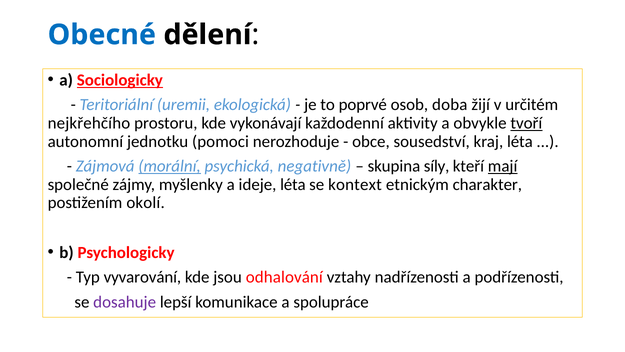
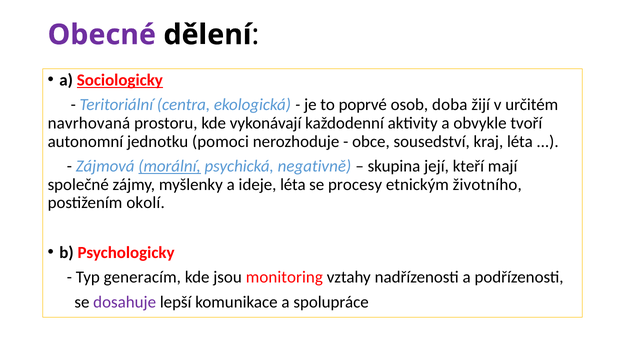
Obecné colour: blue -> purple (102, 35)
uremii: uremii -> centra (184, 105)
nejkřehčího: nejkřehčího -> navrhovaná (89, 123)
tvoří underline: present -> none (526, 123)
síly: síly -> její (437, 166)
mají underline: present -> none (503, 166)
kontext: kontext -> procesy (355, 184)
charakter: charakter -> životního (487, 184)
vyvarování: vyvarování -> generacím (142, 277)
odhalování: odhalování -> monitoring (284, 277)
